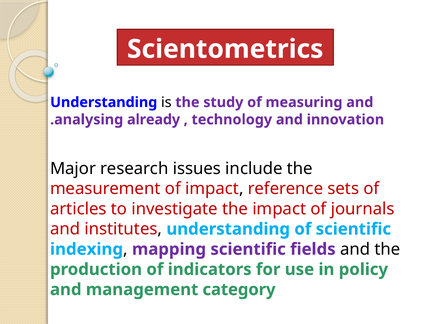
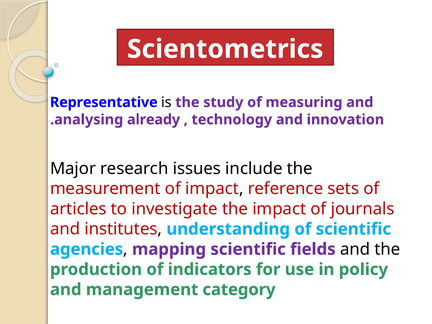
Understanding: Understanding -> Representative (104, 102)
indexing: indexing -> agencies (87, 249)
